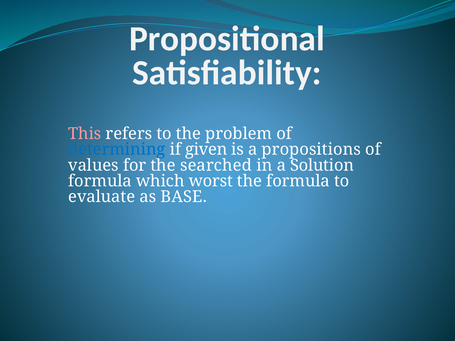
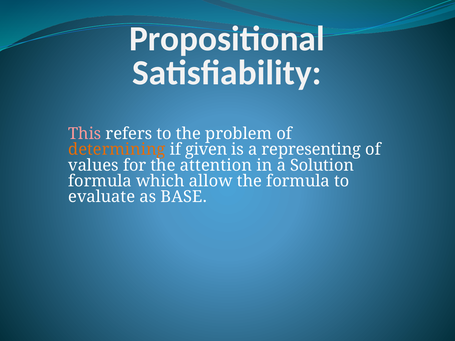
determining colour: blue -> orange (117, 150)
propositions: propositions -> representing (311, 150)
searched: searched -> attention (216, 165)
worst: worst -> allow (211, 181)
